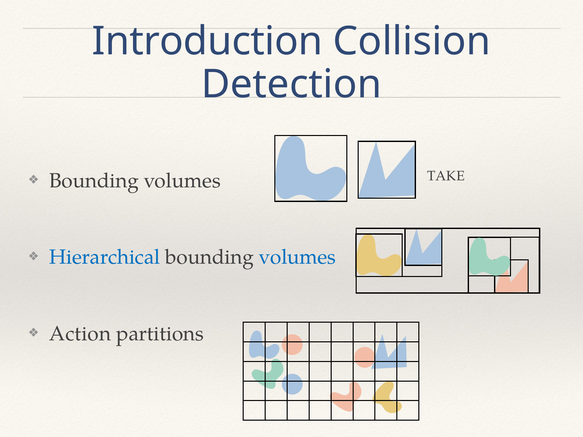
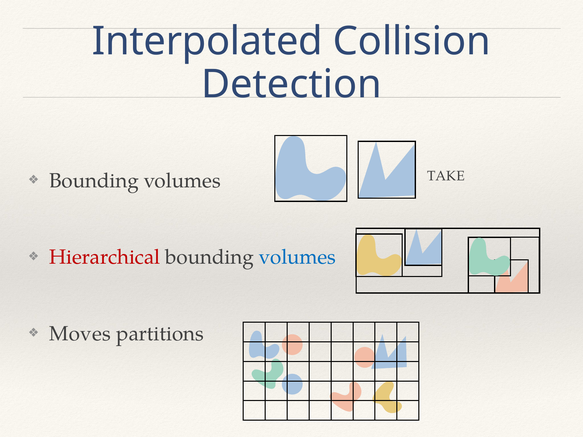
Introduction: Introduction -> Interpolated (207, 41)
Hierarchical colour: blue -> red (105, 257)
Action: Action -> Moves (80, 334)
